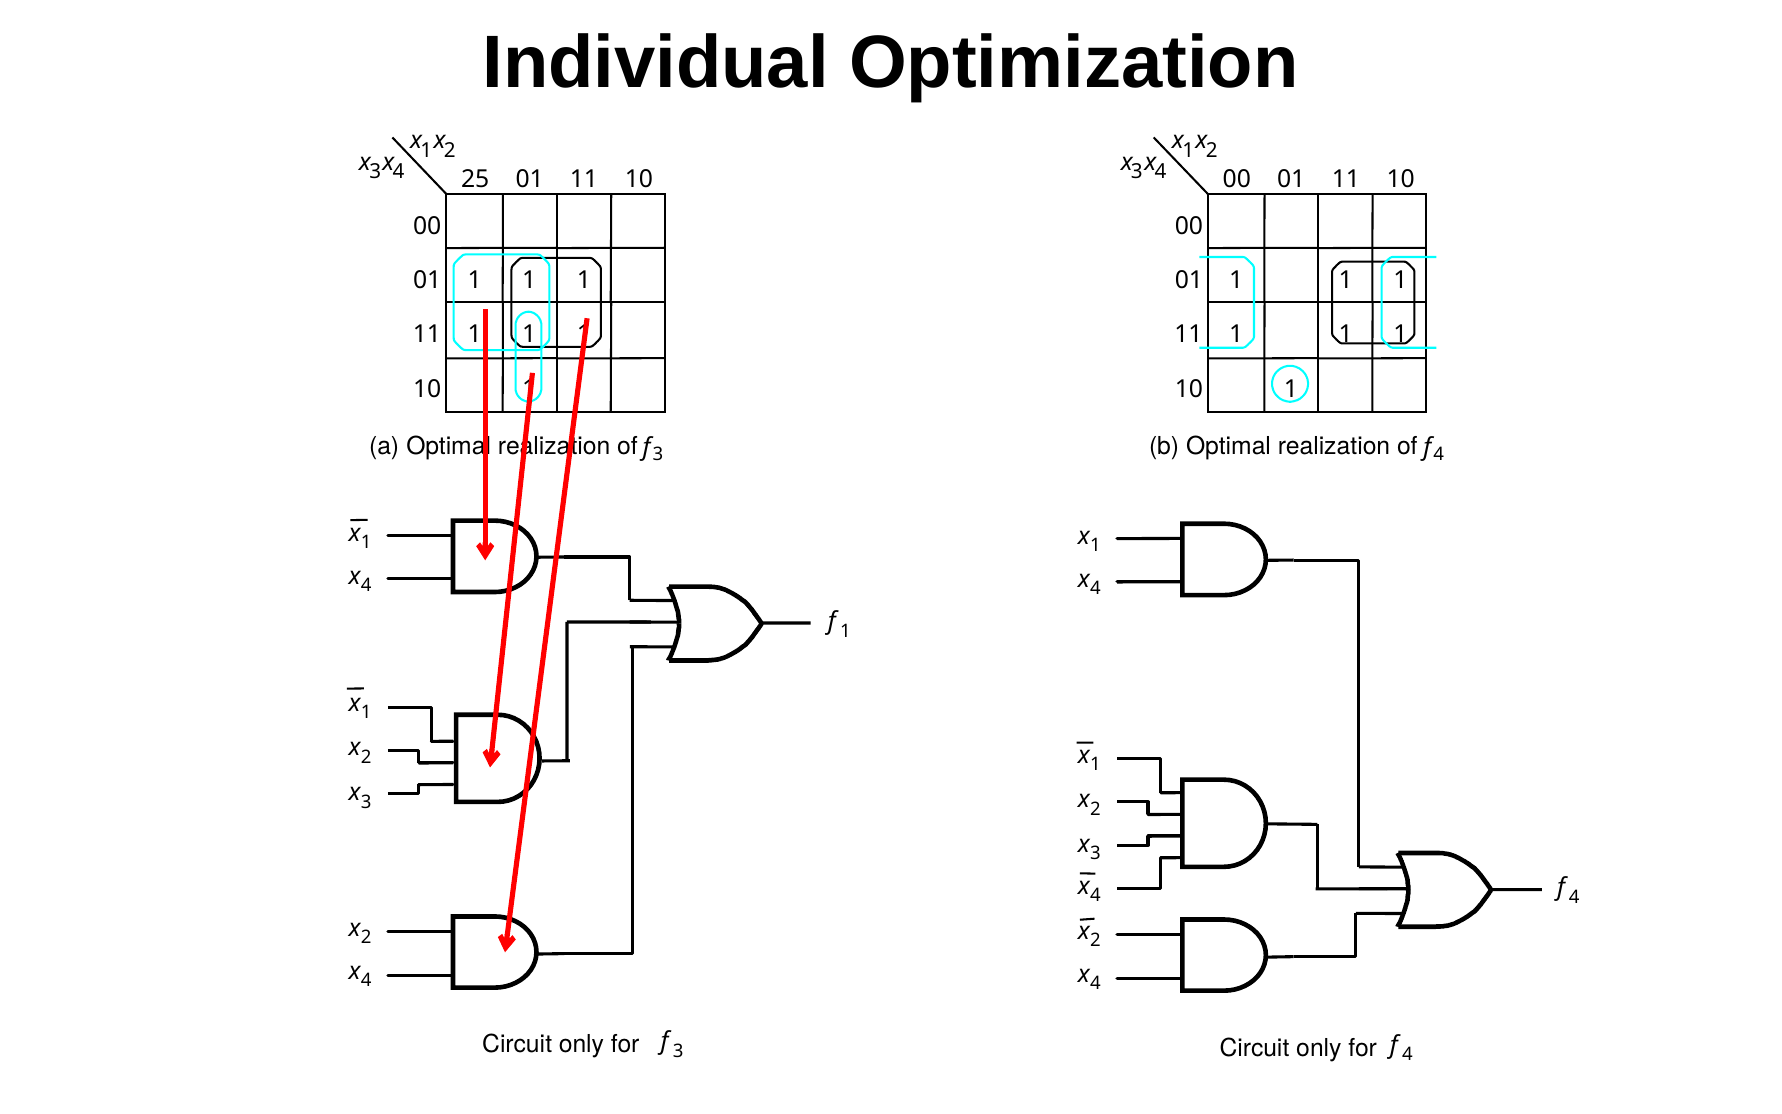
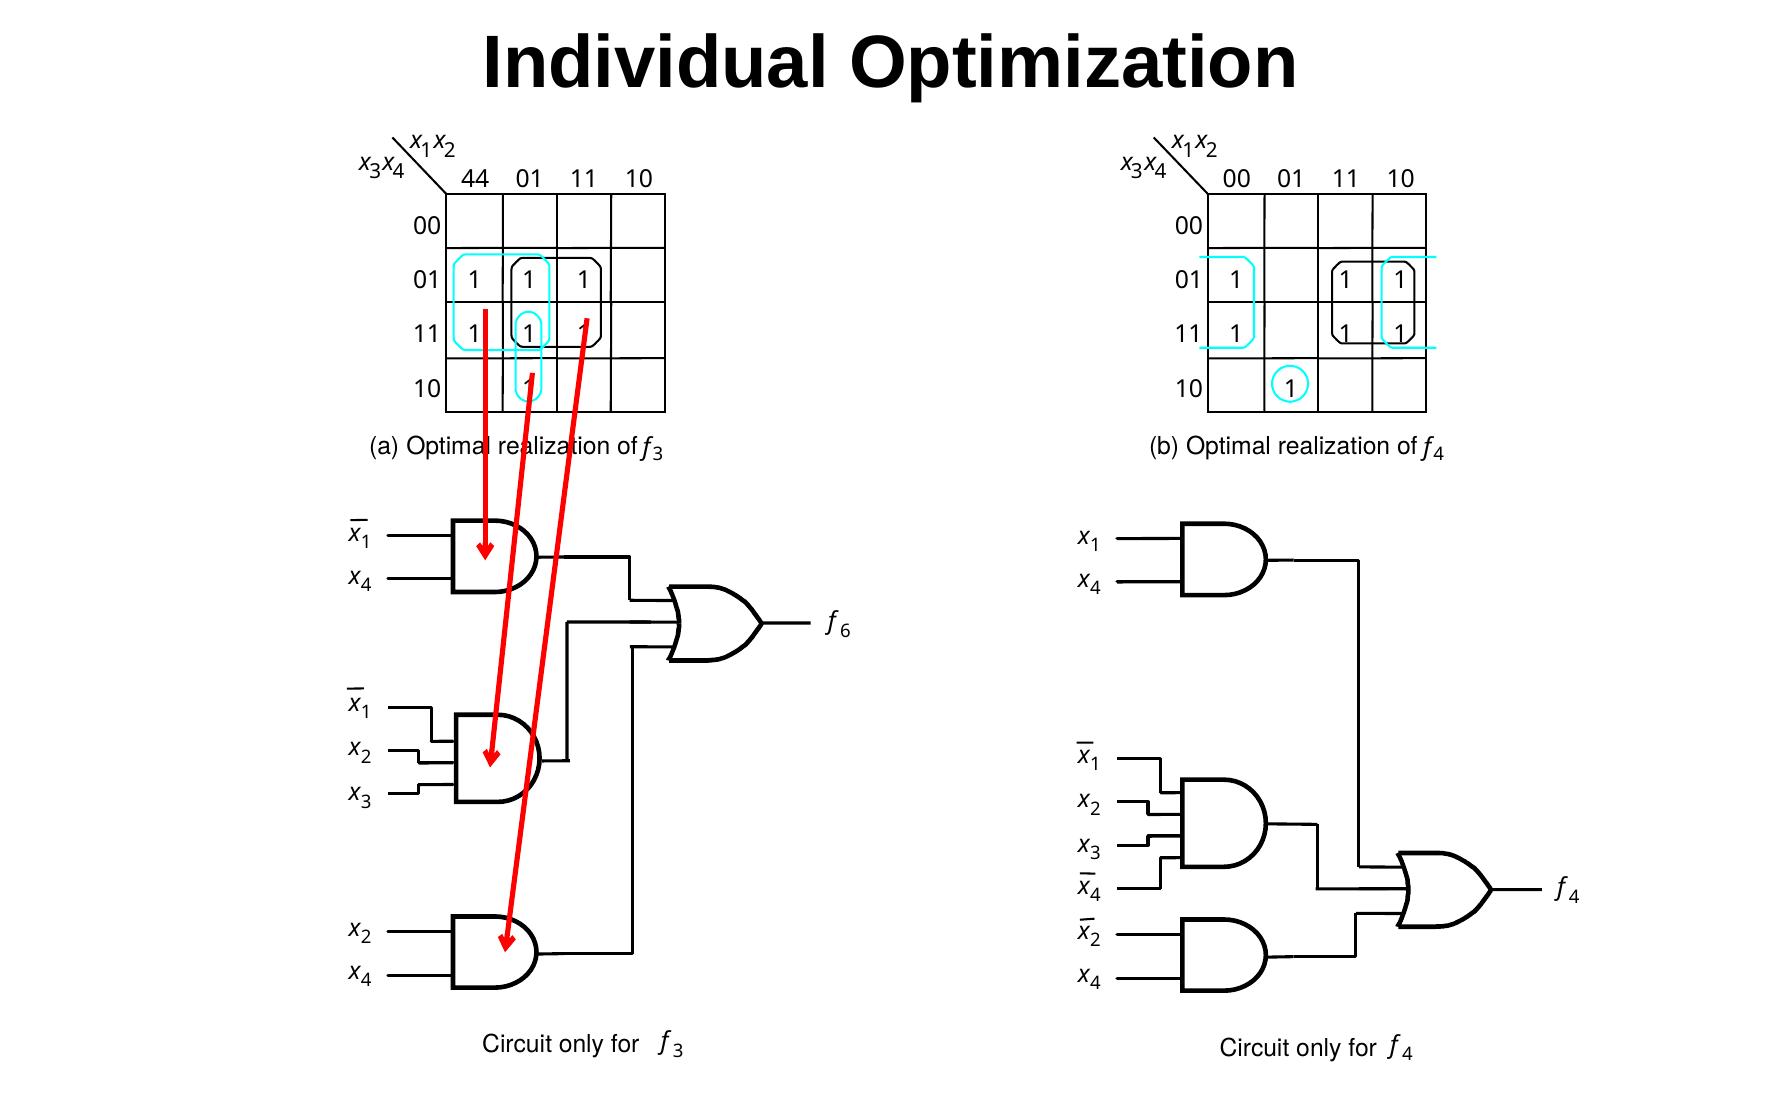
25: 25 -> 44 (475, 179)
f 1: 1 -> 6 (845, 631)
